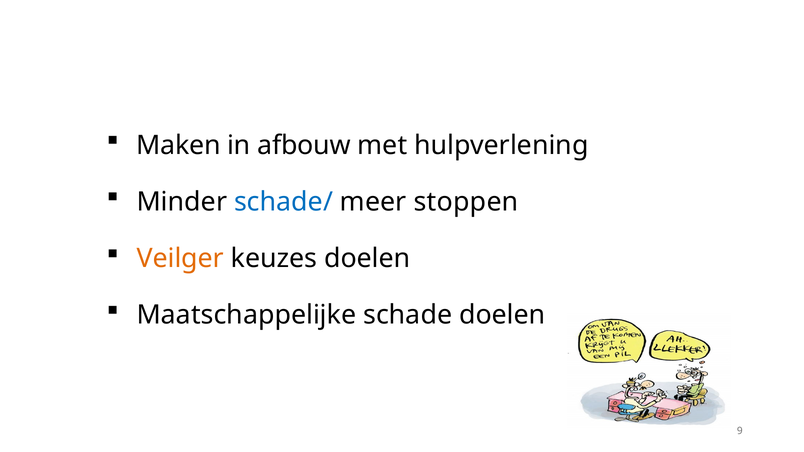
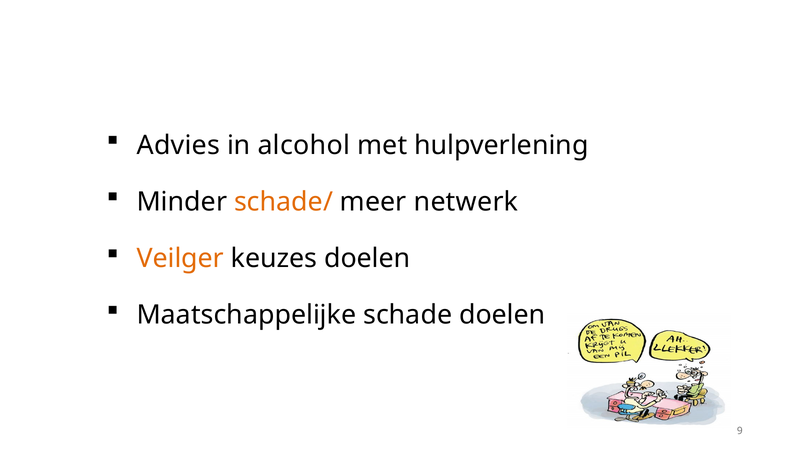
Maken: Maken -> Advies (178, 145)
afbouw: afbouw -> alcohol (304, 145)
schade/ colour: blue -> orange (284, 202)
stoppen: stoppen -> netwerk (466, 202)
